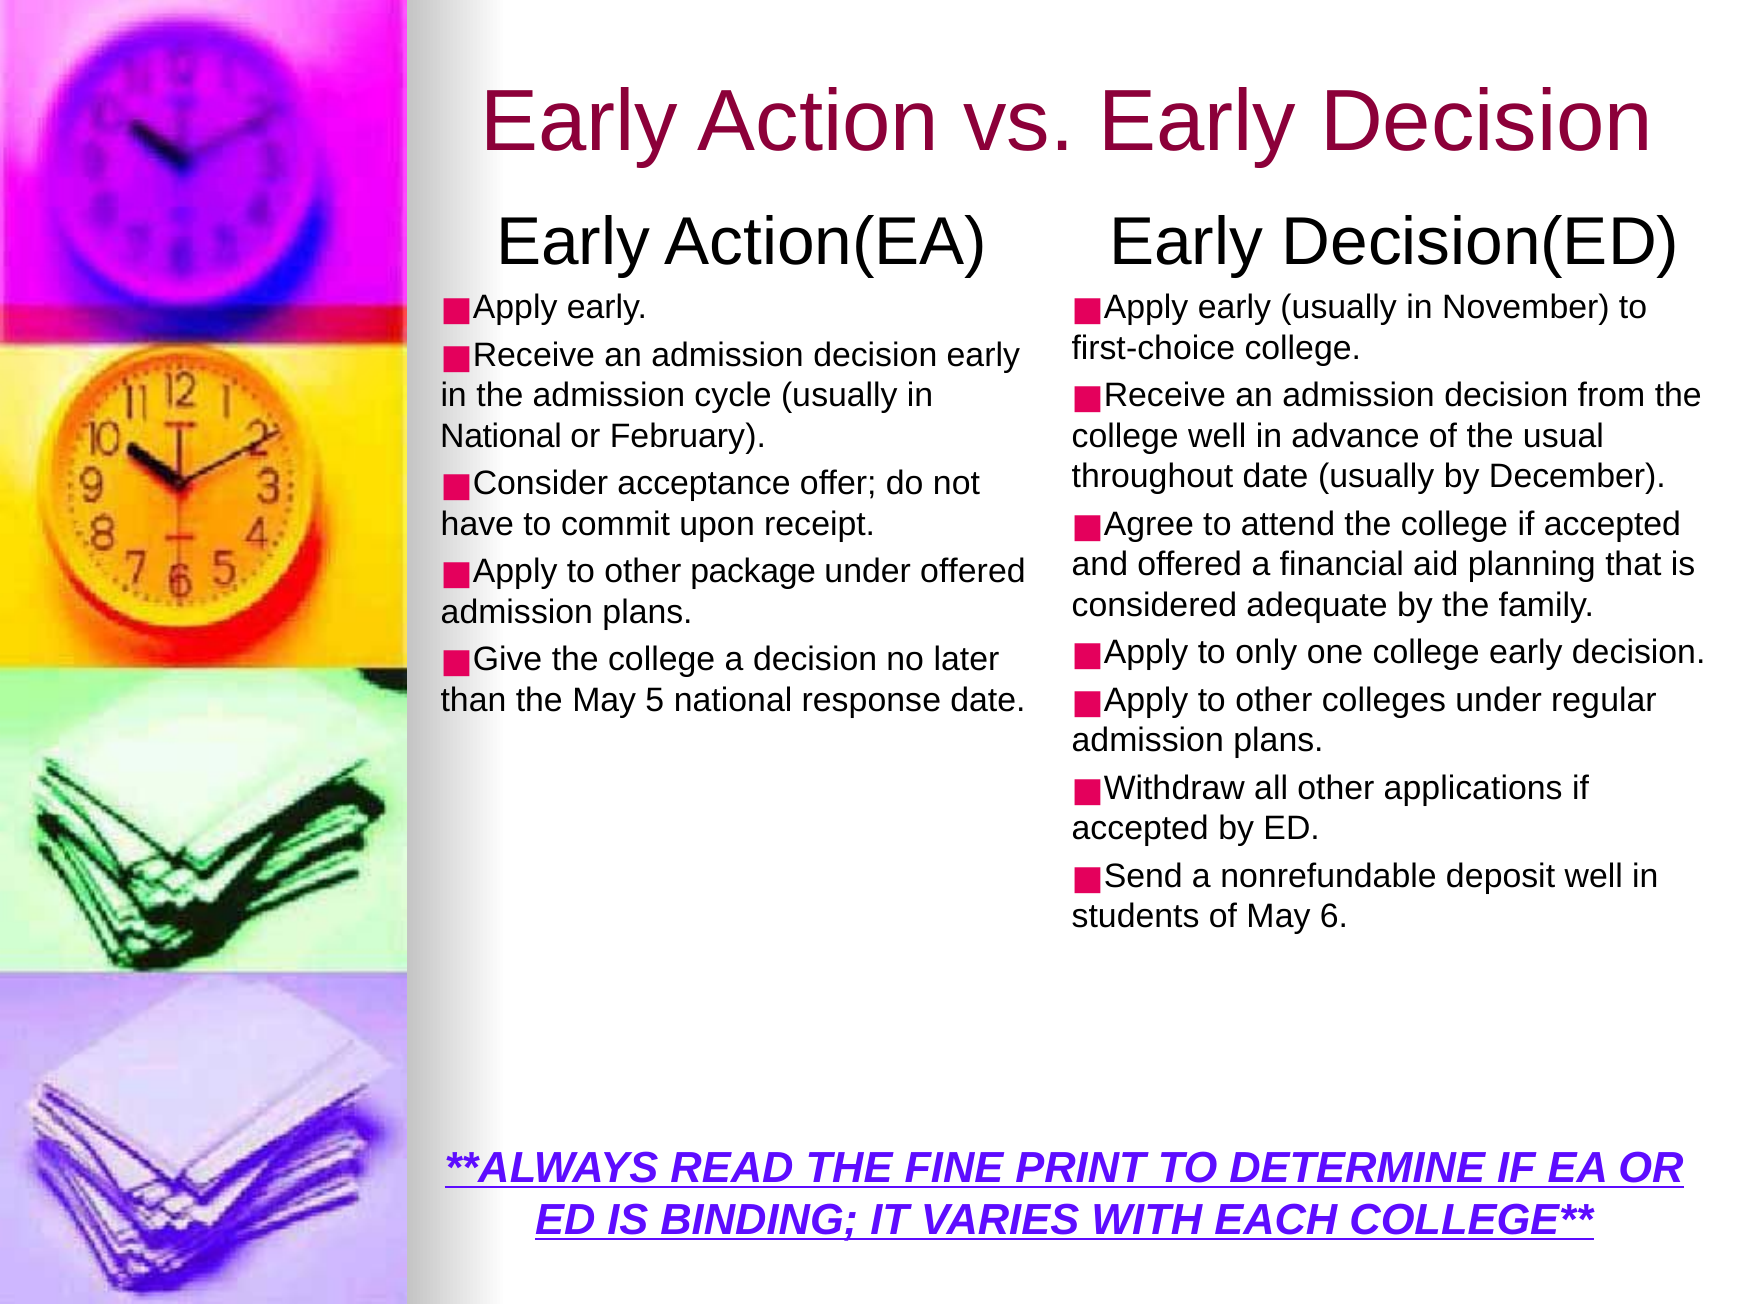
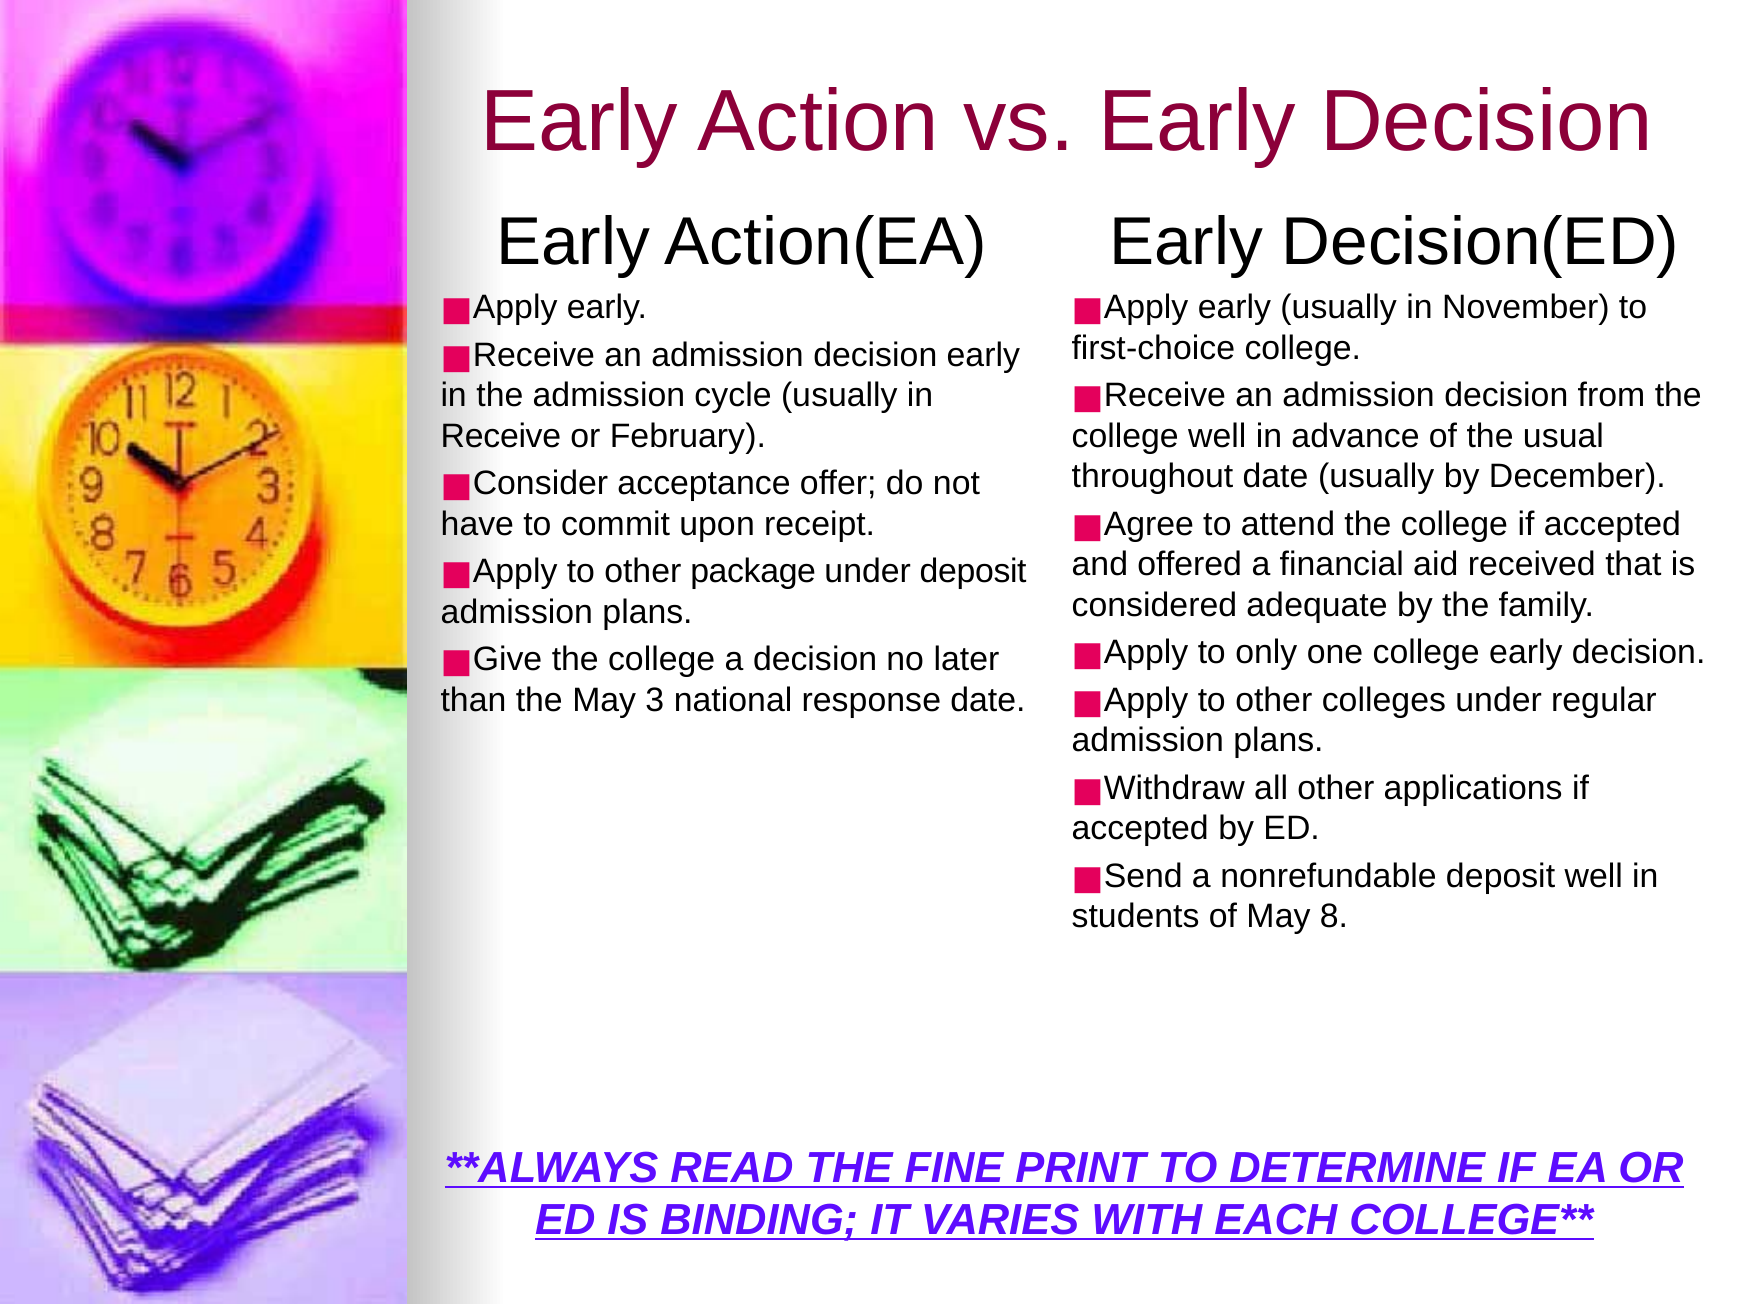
National: National -> Receive (501, 436)
planning: planning -> received (1532, 565)
under offered: offered -> deposit (973, 571)
5: 5 -> 3 (655, 700)
6: 6 -> 8 (1334, 916)
